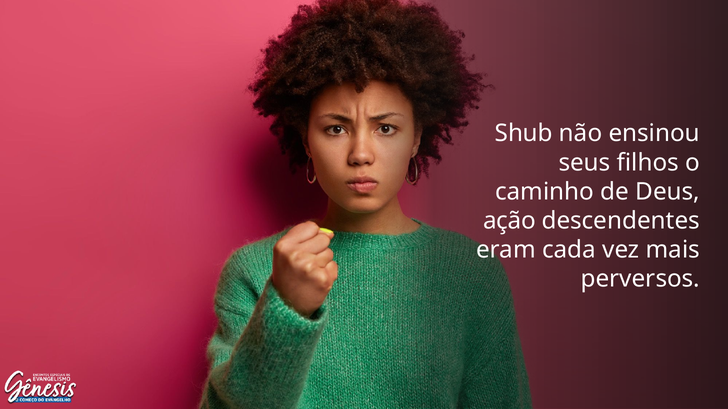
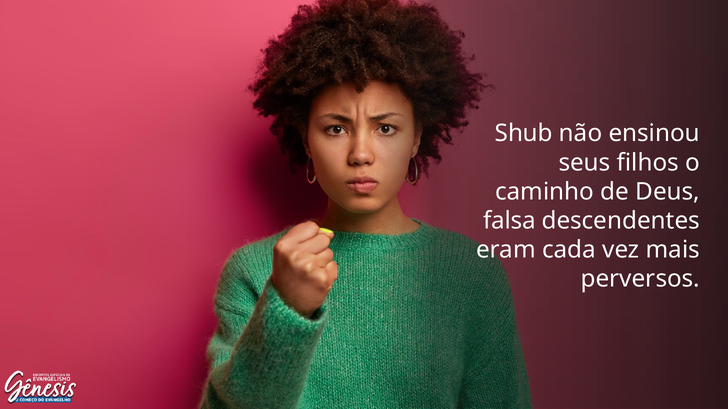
ação: ação -> falsa (509, 221)
